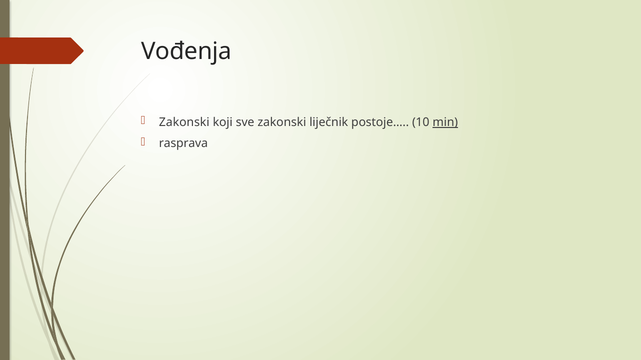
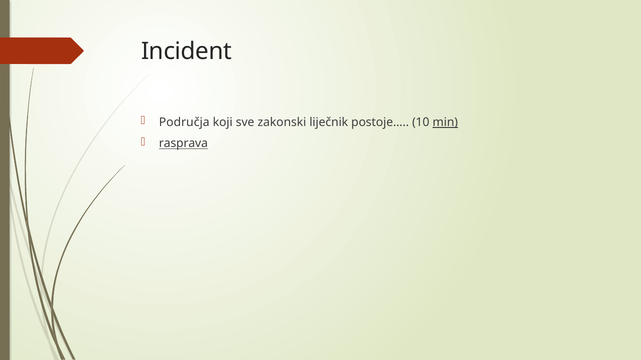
Vođenja: Vođenja -> Incident (186, 51)
Zakonski: Zakonski -> Područja (184, 123)
rasprava underline: none -> present (183, 144)
